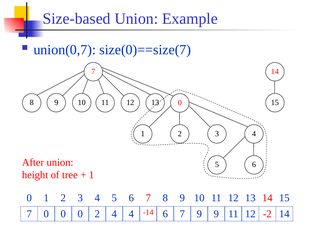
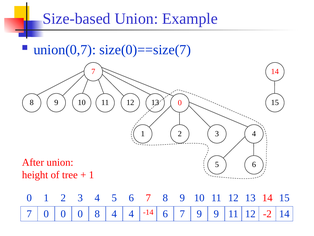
0 2: 2 -> 8 (97, 213)
